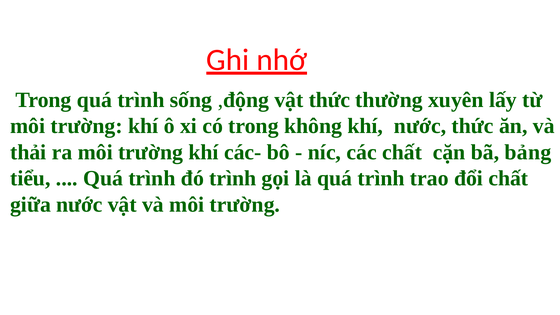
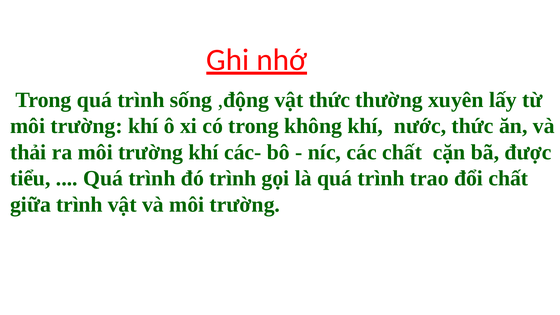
bảng: bảng -> được (528, 152)
giữa nước: nước -> trình (79, 205)
